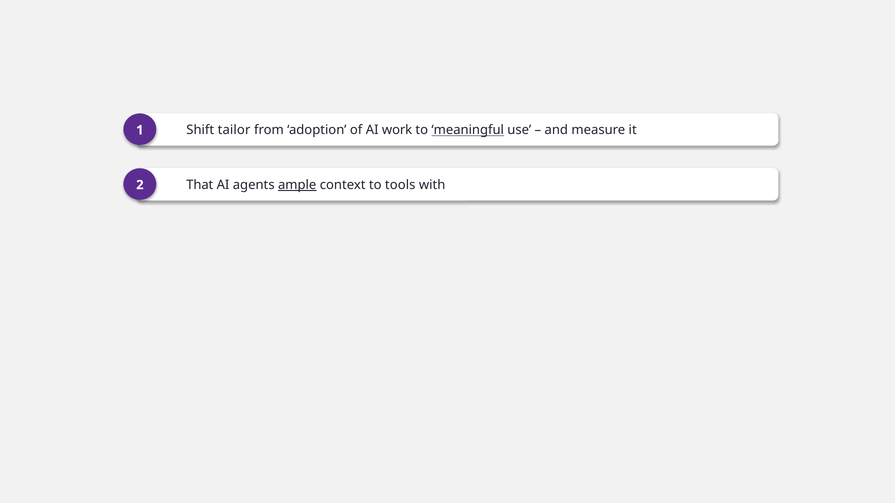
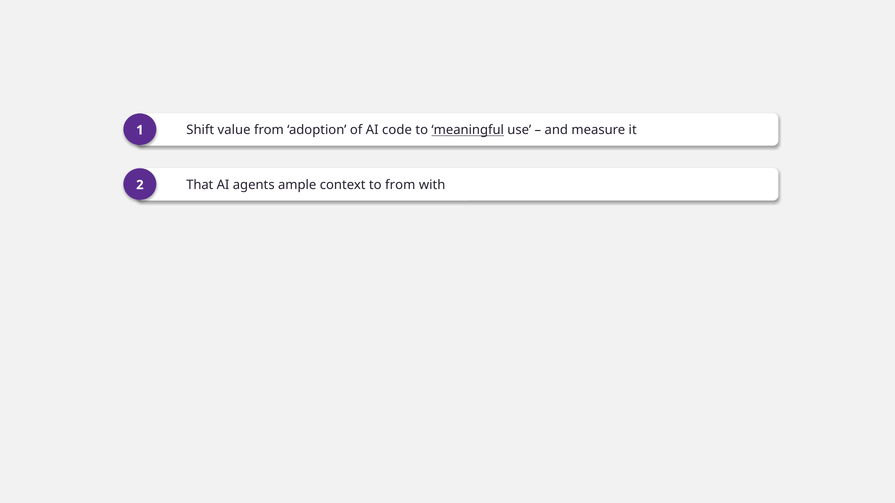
tailor: tailor -> value (234, 130)
work: work -> code (397, 130)
ample underline: present -> none (297, 185)
to tools: tools -> from (400, 185)
